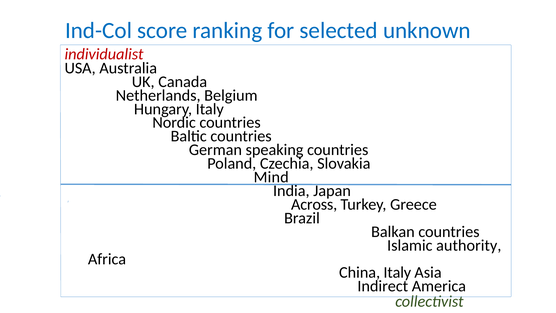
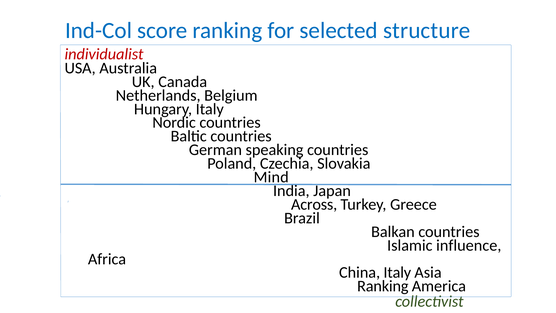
unknown: unknown -> structure (427, 31)
authority: authority -> influence (469, 245)
Indirect: Indirect -> Ranking (383, 286)
